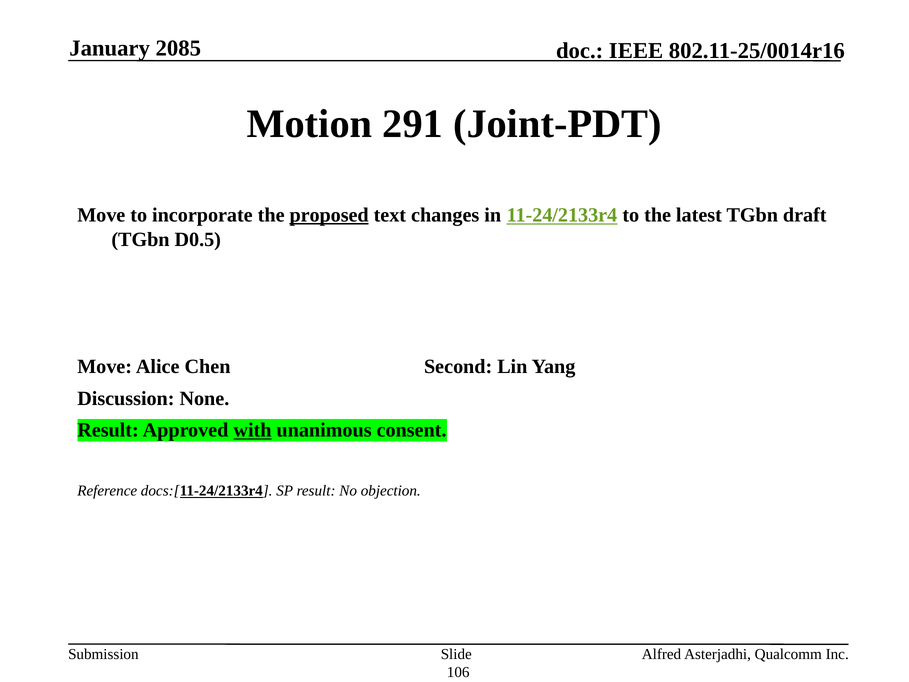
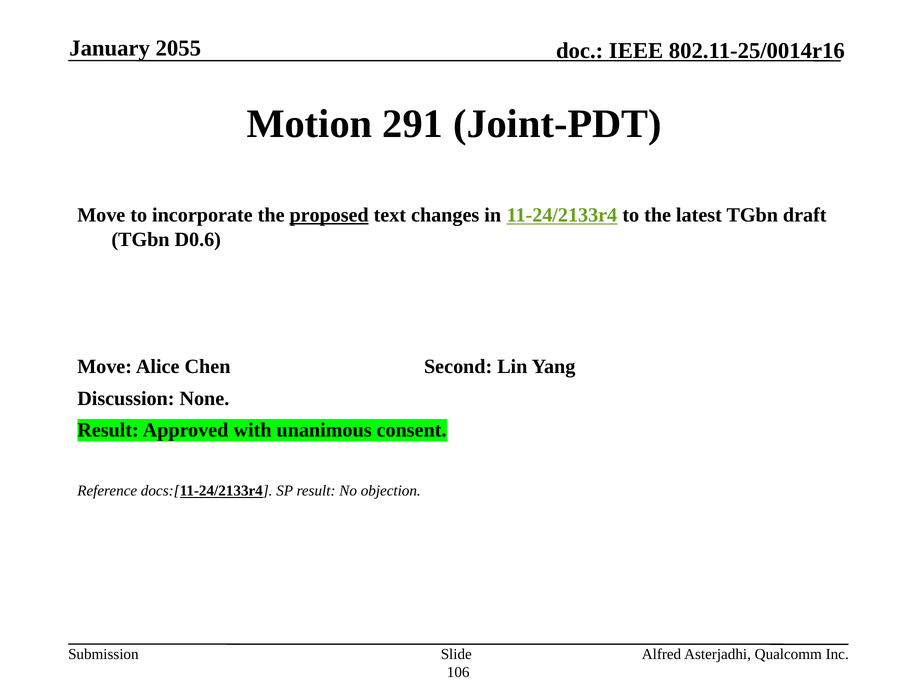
2085: 2085 -> 2055 (178, 48)
D0.5: D0.5 -> D0.6 (198, 239)
with underline: present -> none (253, 430)
